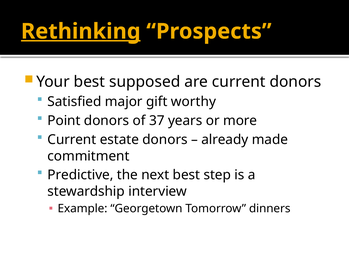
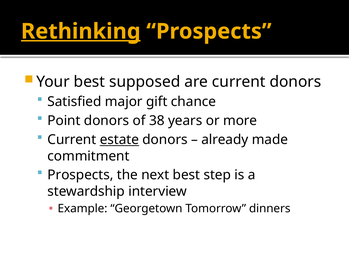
worthy: worthy -> chance (194, 102)
37: 37 -> 38 (157, 121)
estate underline: none -> present (119, 140)
Predictive: Predictive -> Prospects (80, 175)
